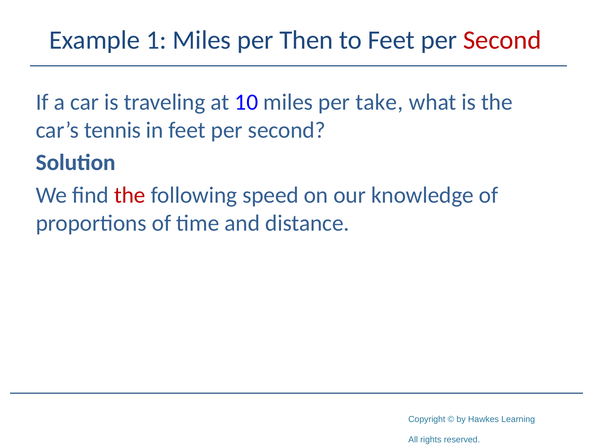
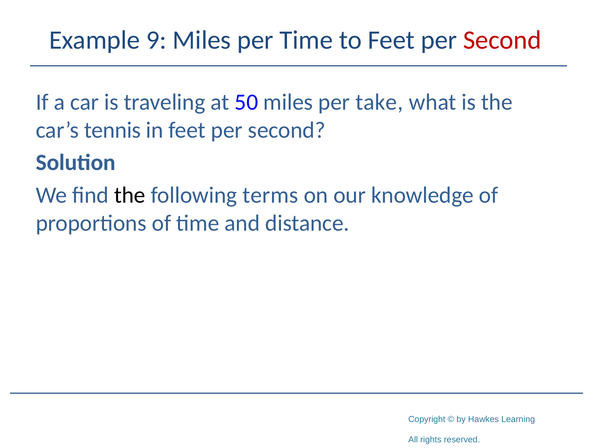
1: 1 -> 9 (156, 40)
per Then: Then -> Time (306, 40)
10: 10 -> 50 (246, 102)
the colour: red -> black (130, 195)
speed: speed -> terms (270, 195)
